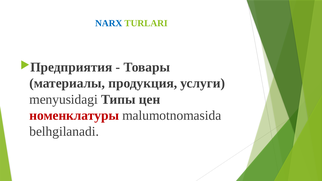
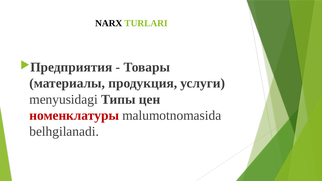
NARX colour: blue -> black (109, 23)
